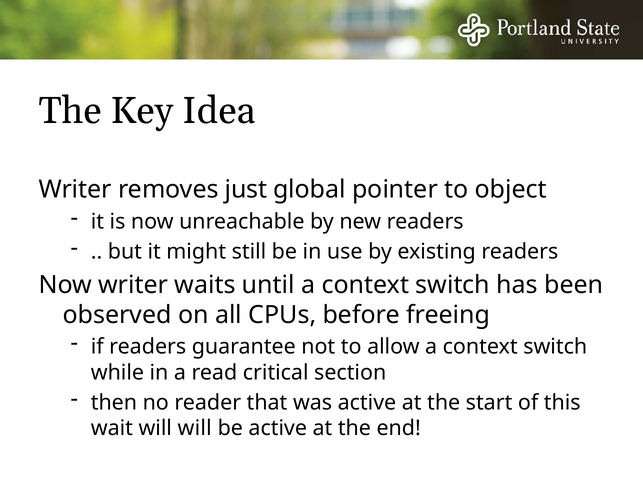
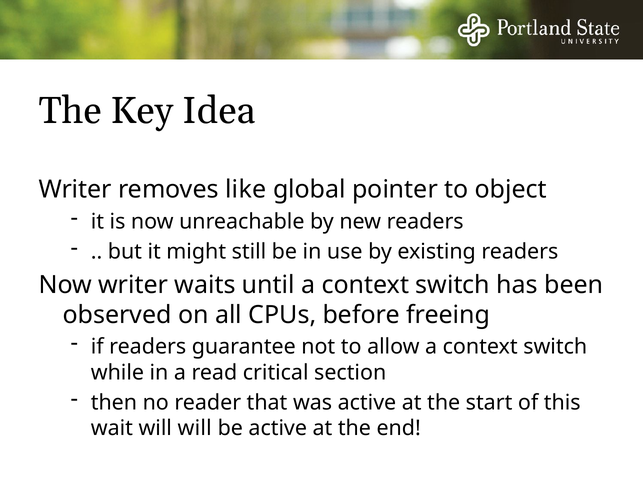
just: just -> like (246, 189)
